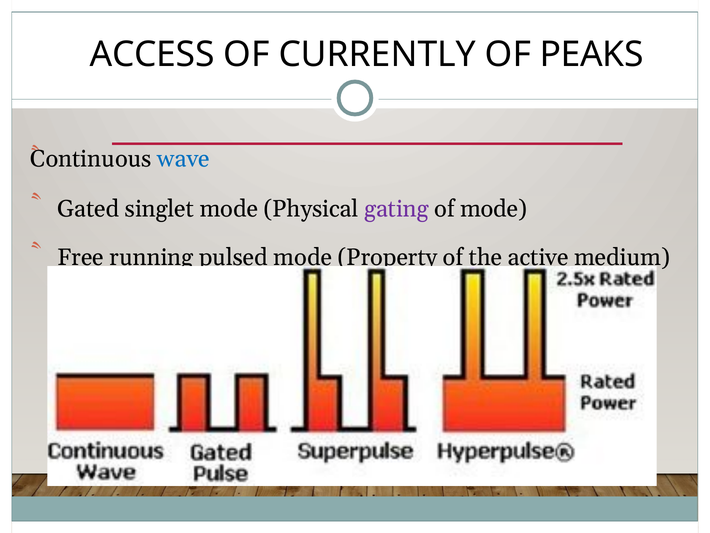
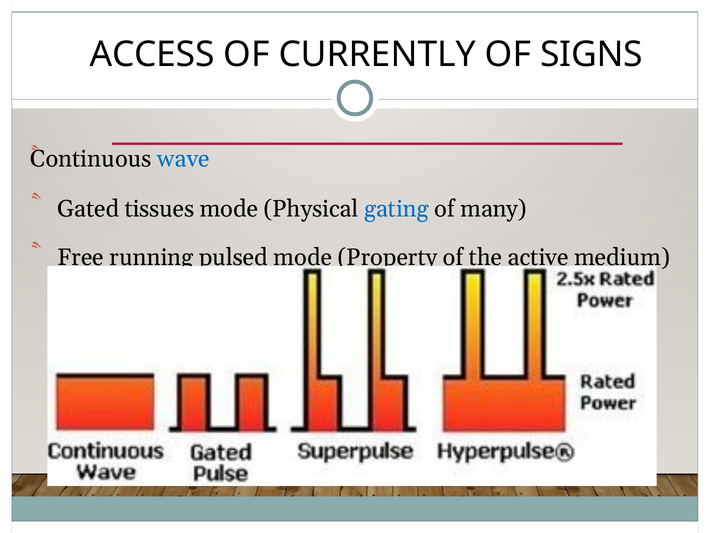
PEAKS: PEAKS -> SIGNS (592, 54)
singlet: singlet -> tissues (160, 209)
gating colour: purple -> blue (396, 209)
of mode: mode -> many (494, 209)
